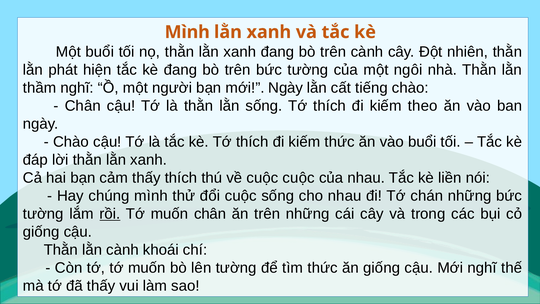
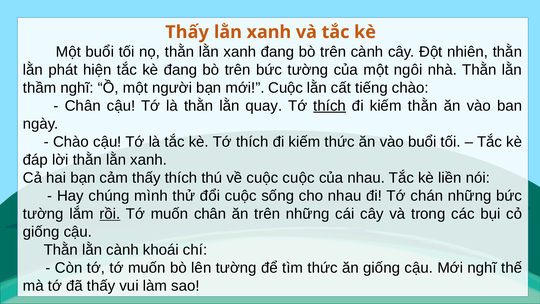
Mình: Mình -> Thấy (187, 32)
mới Ngày: Ngày -> Cuộc (286, 88)
lằn sống: sống -> quay (264, 106)
thích underline: none -> present (330, 106)
kiếm theo: theo -> thằn (423, 106)
